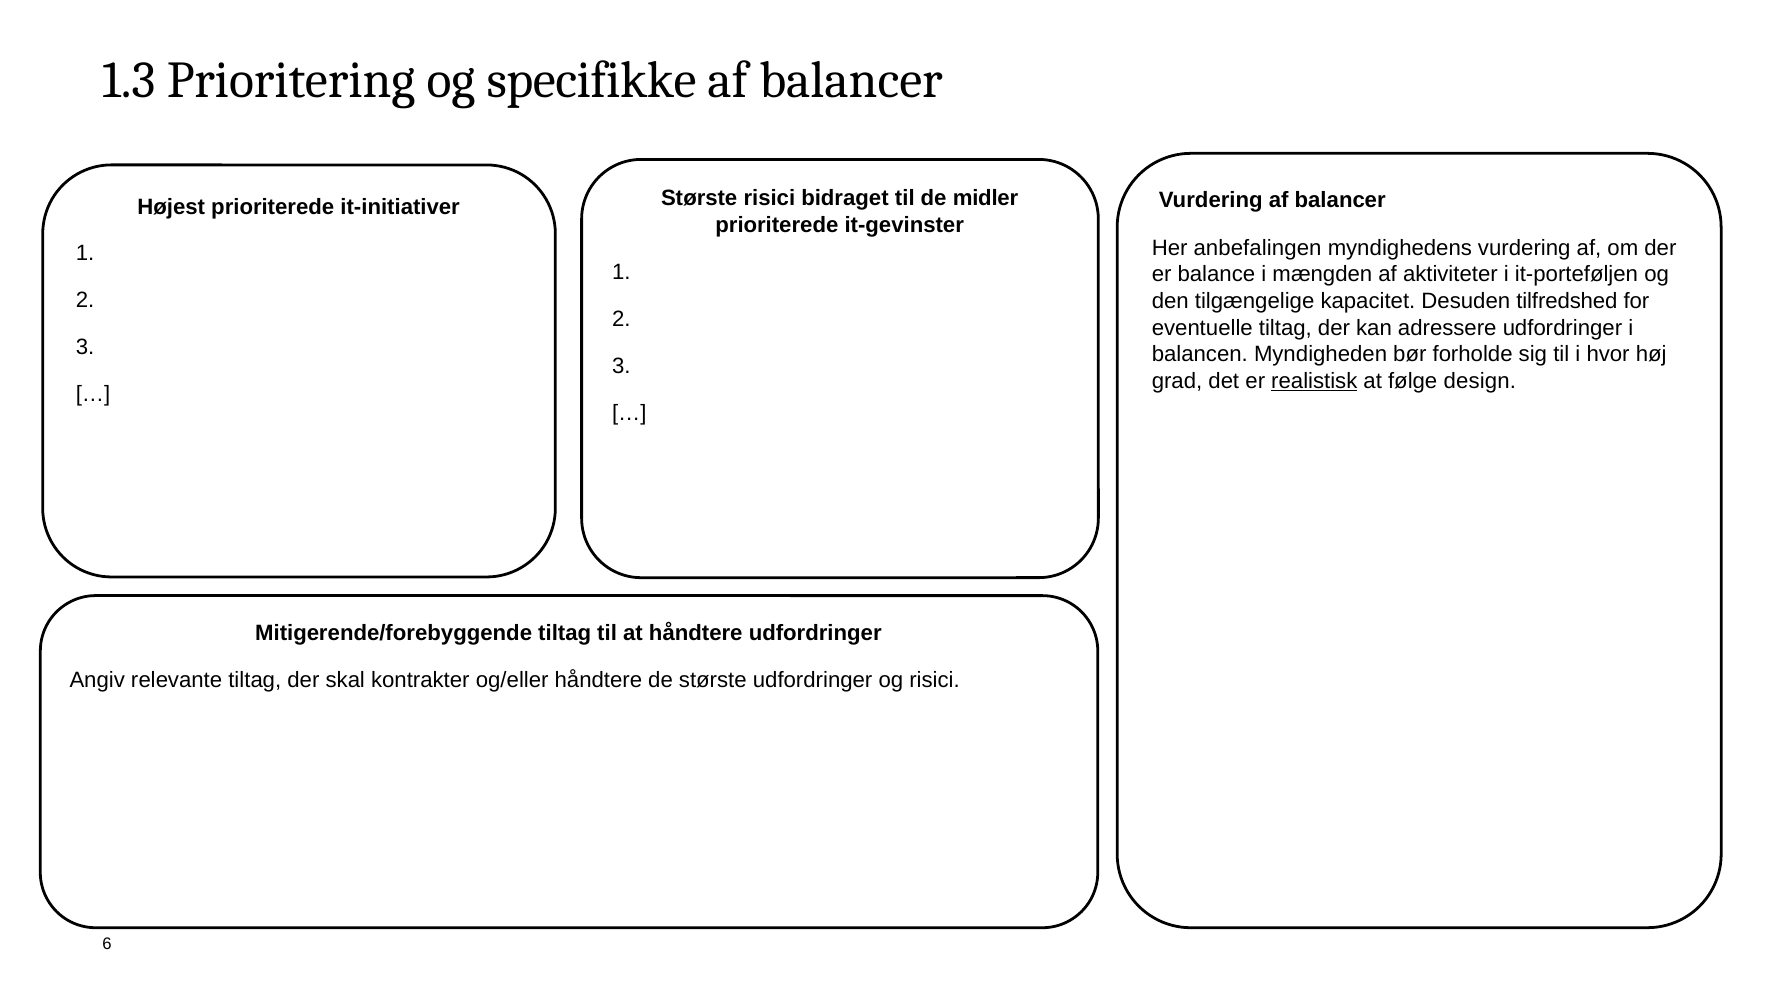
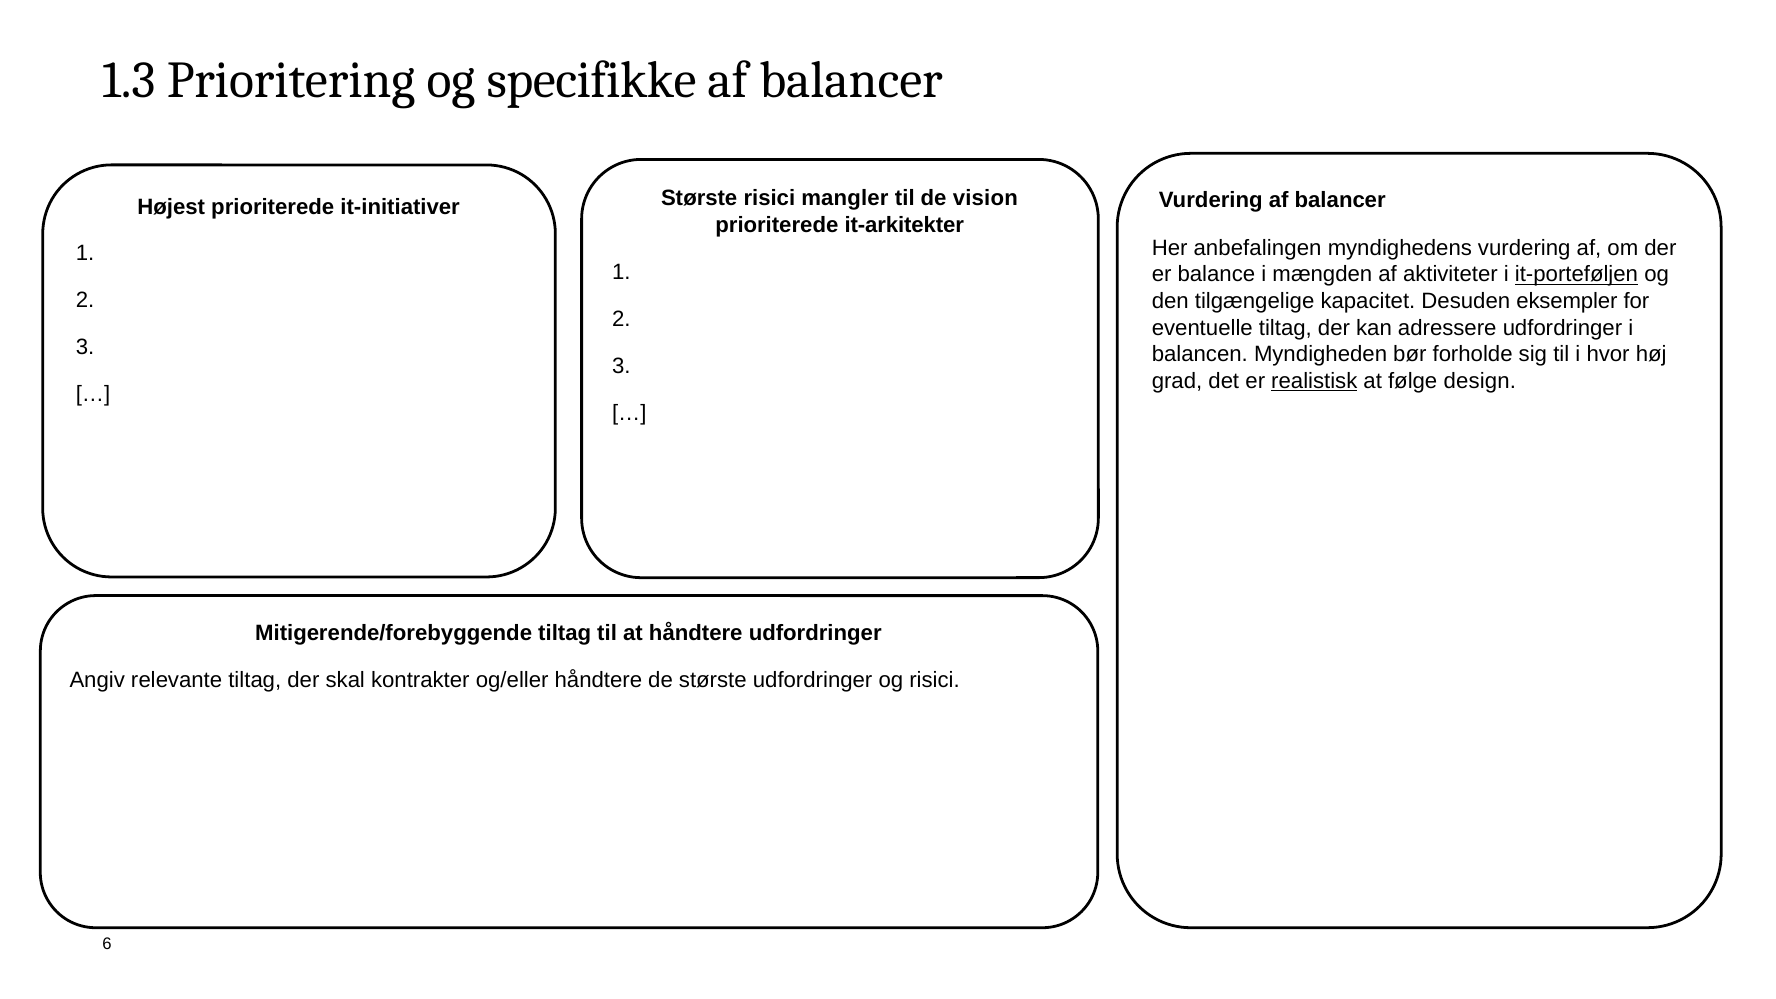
bidraget: bidraget -> mangler (845, 199)
midler: midler -> vision (985, 199)
it-gevinster: it-gevinster -> it-arkitekter (904, 225)
it-porteføljen underline: none -> present (1576, 275)
tilfredshed: tilfredshed -> eksempler (1567, 301)
